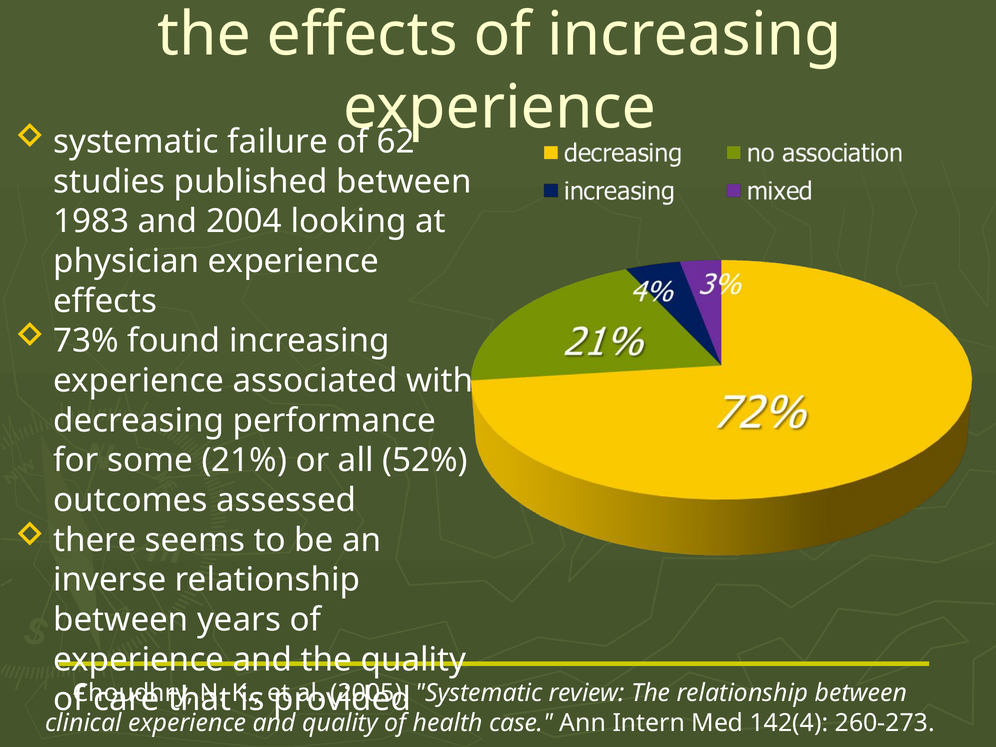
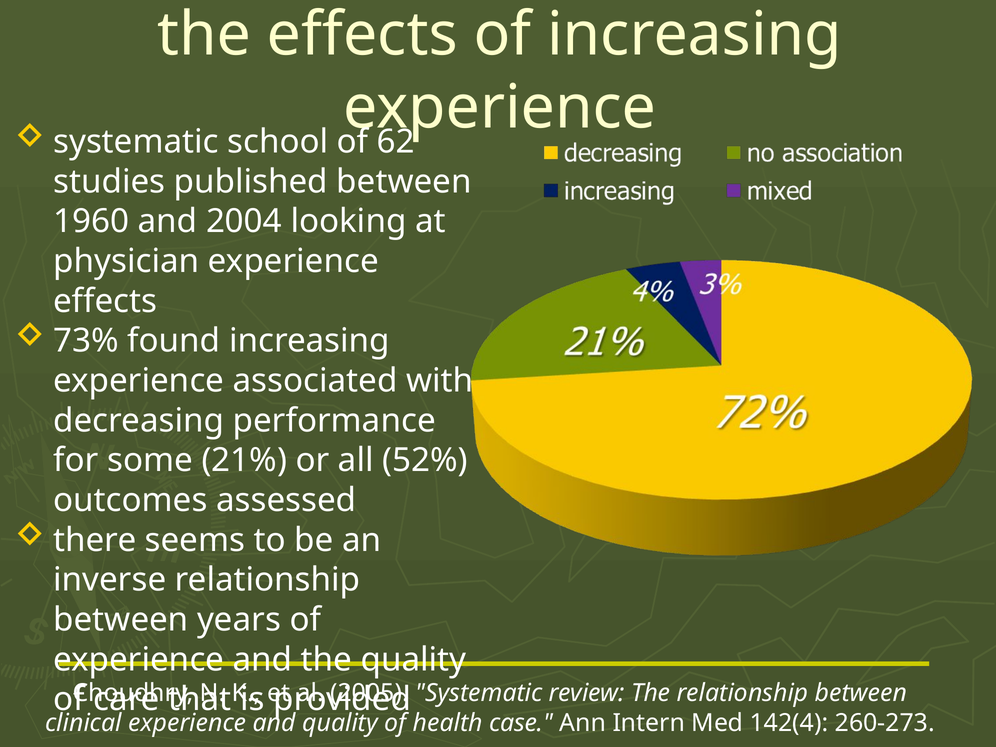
failure: failure -> school (278, 142)
1983: 1983 -> 1960 (91, 221)
